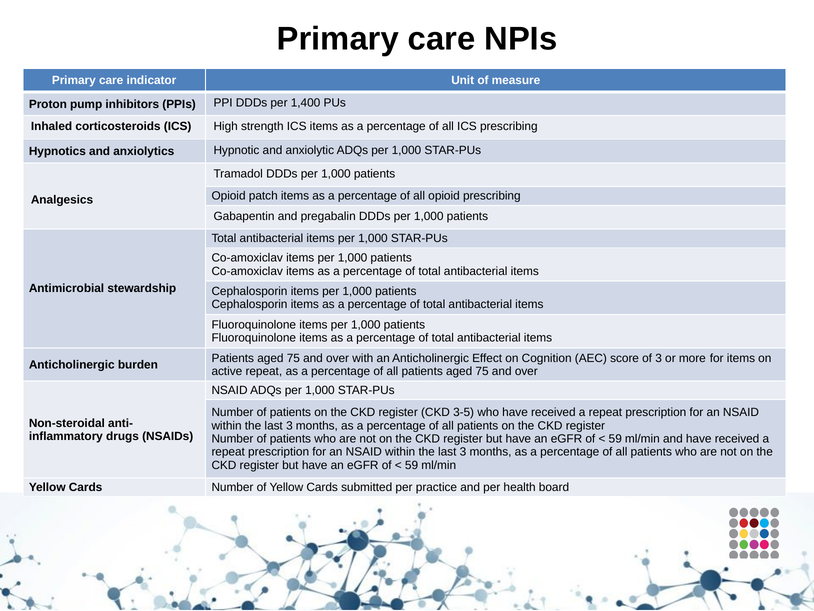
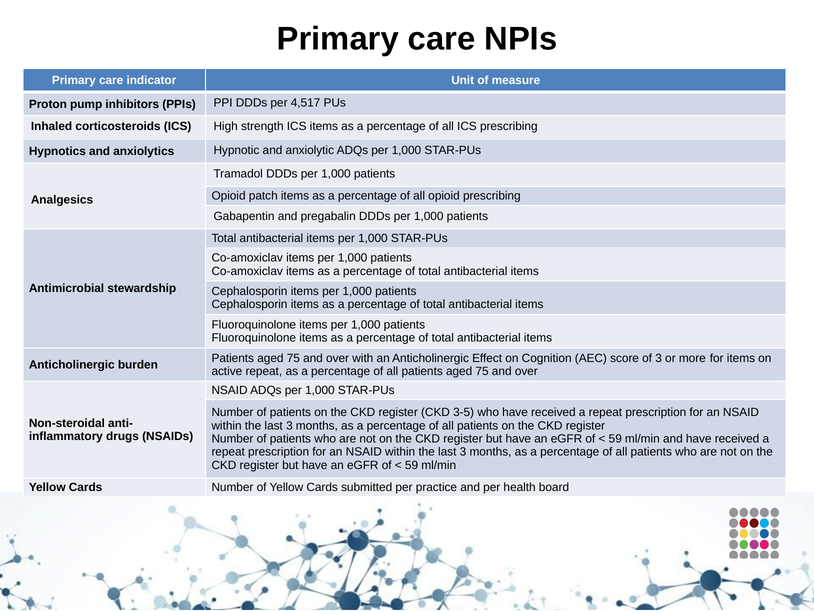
1,400: 1,400 -> 4,517 (306, 103)
